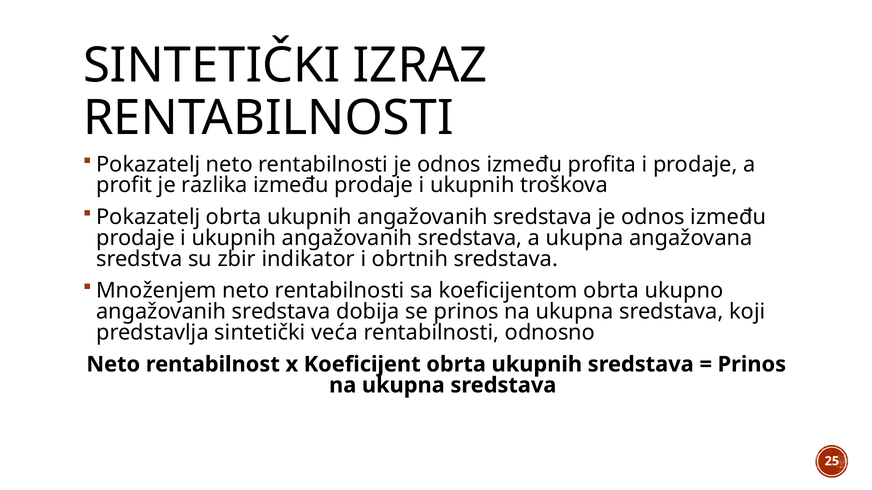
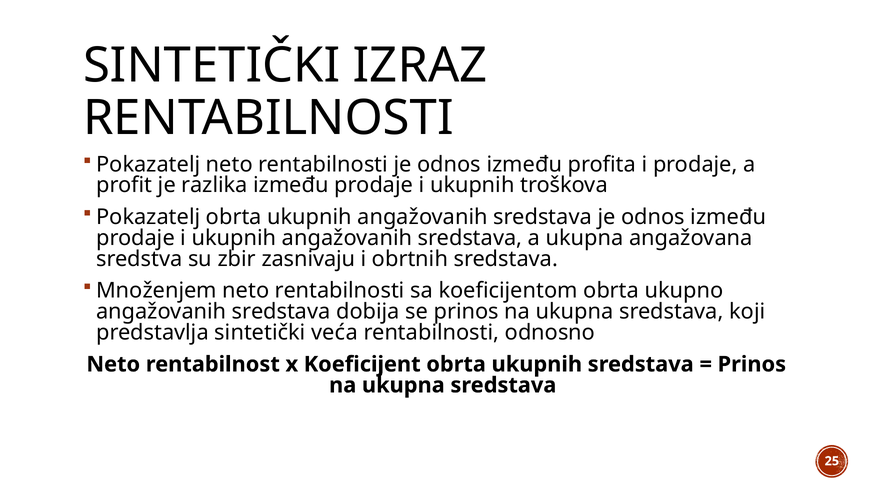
indikator: indikator -> zasnivaju (308, 259)
